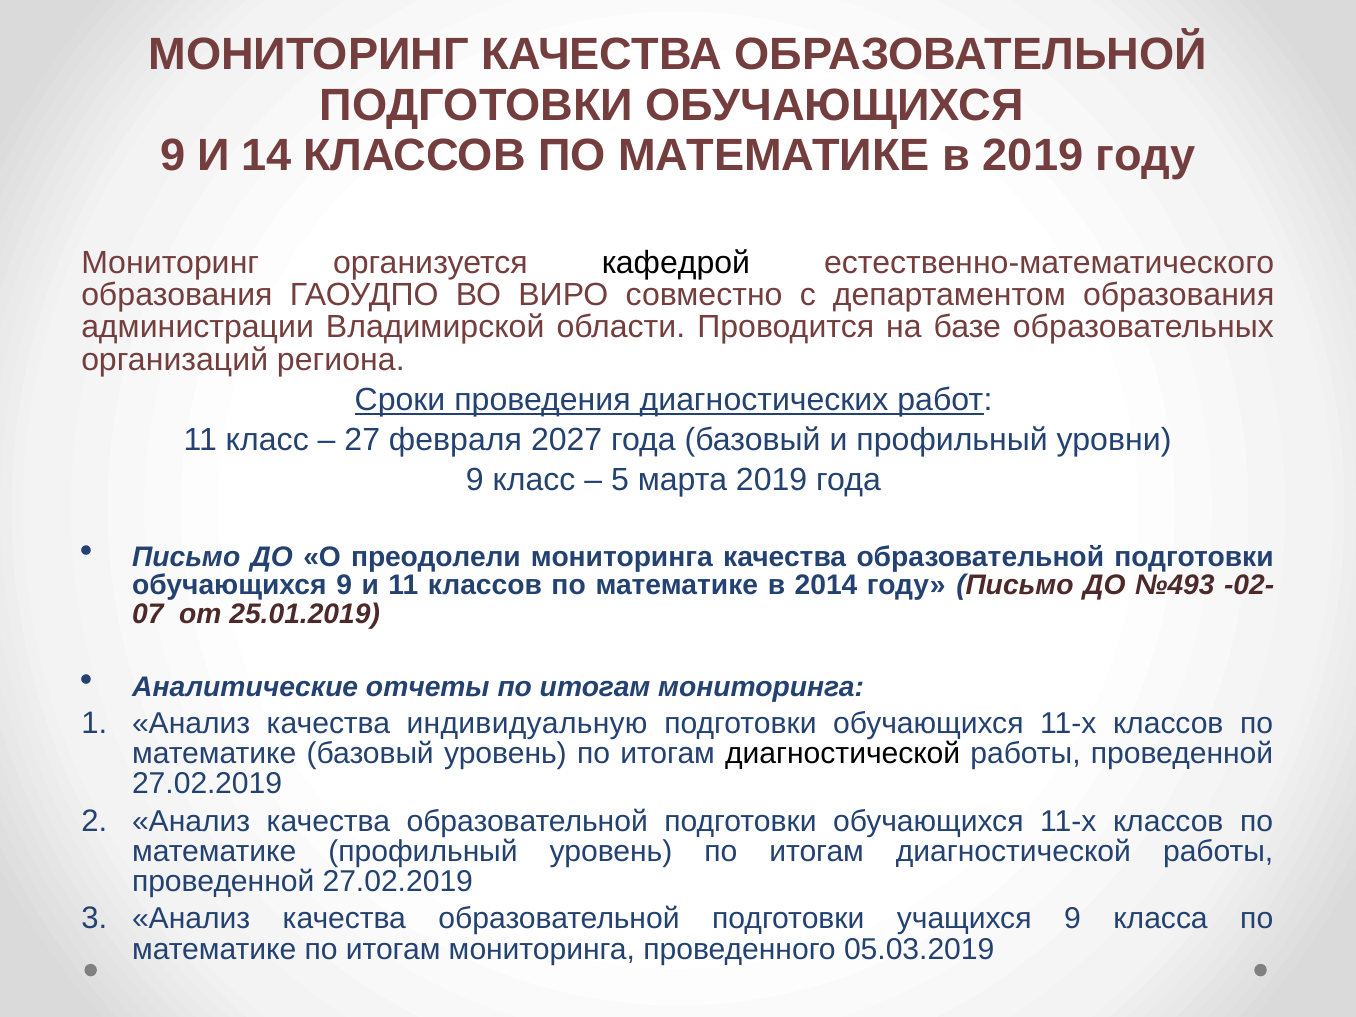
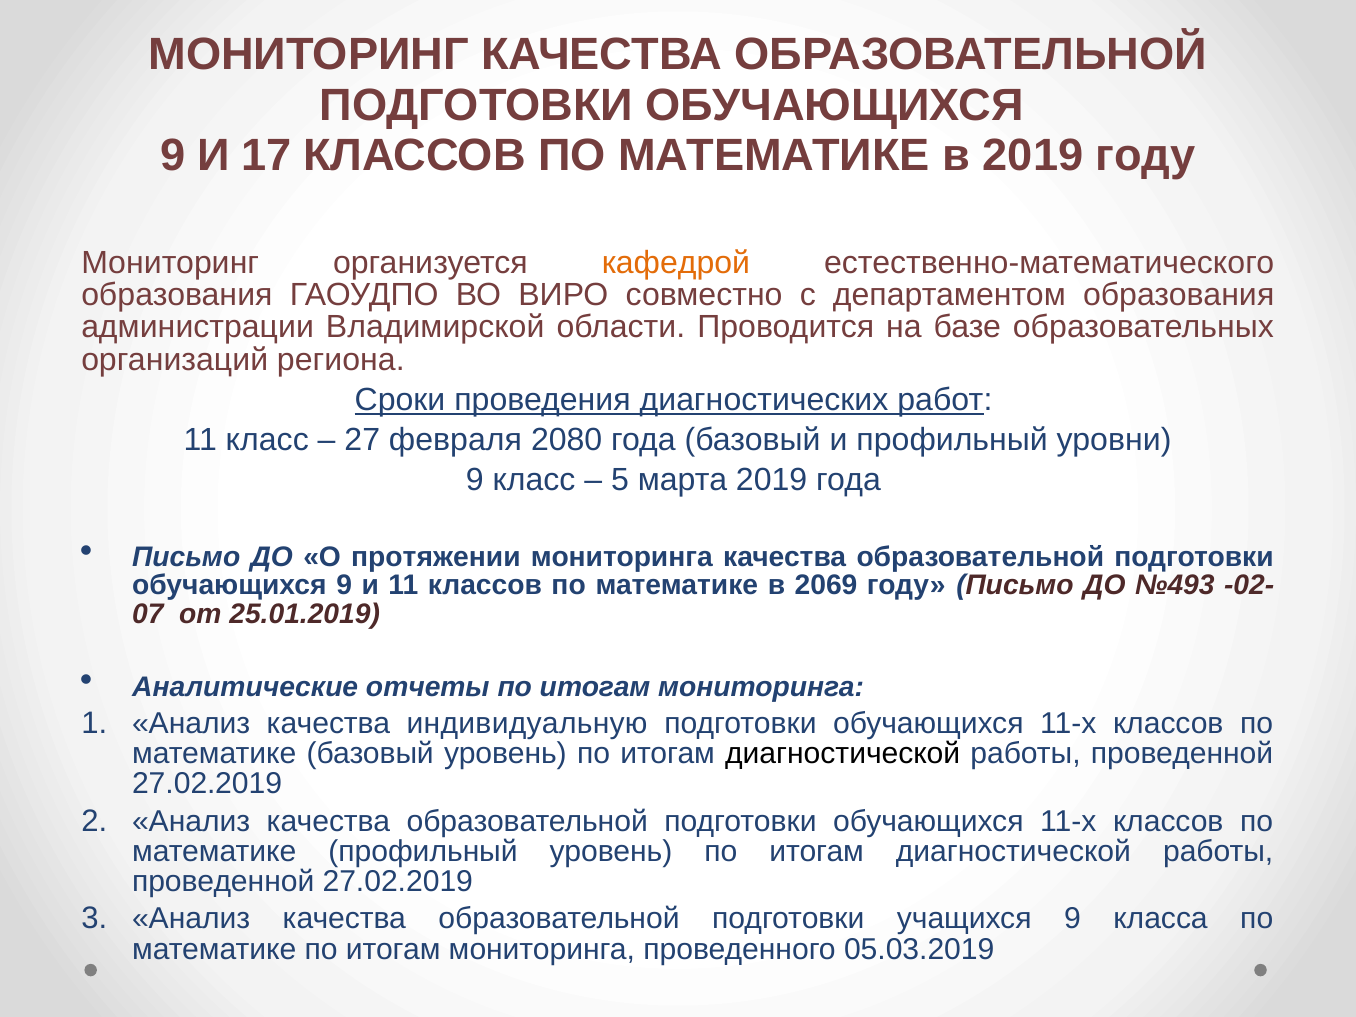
14: 14 -> 17 (267, 156)
кафедрой colour: black -> orange (676, 263)
2027: 2027 -> 2080 (567, 440)
преодолели: преодолели -> протяжении (436, 557)
2014: 2014 -> 2069 (826, 586)
